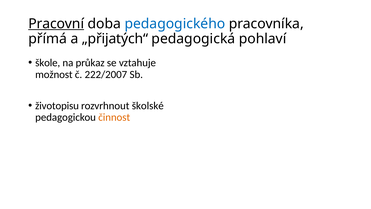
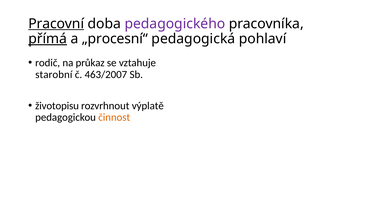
pedagogického colour: blue -> purple (175, 24)
přímá underline: none -> present (48, 39)
„přijatých“: „přijatých“ -> „procesní“ (115, 39)
škole: škole -> rodič (48, 63)
možnost: možnost -> starobní (54, 74)
222/2007: 222/2007 -> 463/2007 (106, 74)
školské: školské -> výplatě (148, 106)
